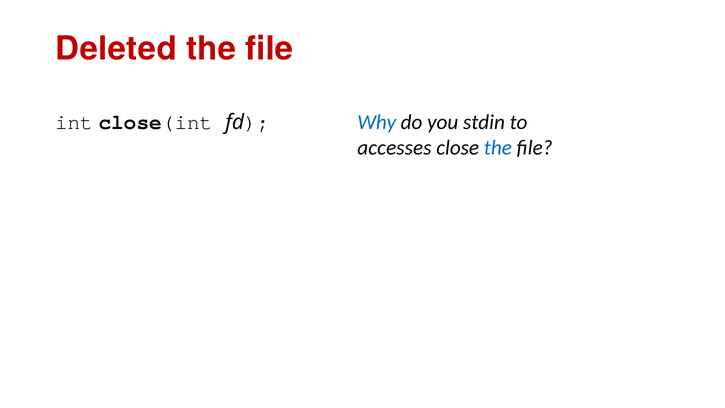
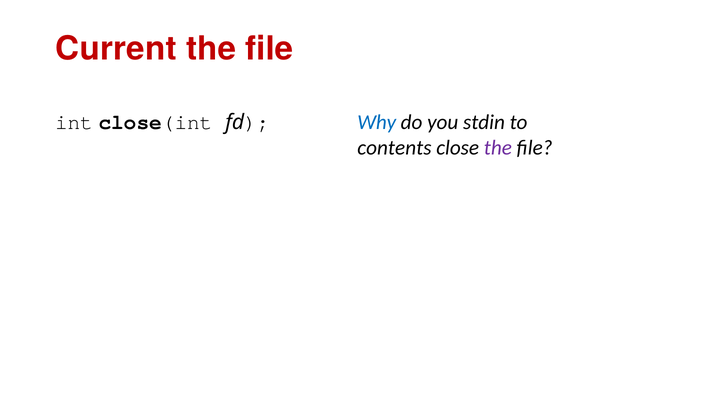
Deleted: Deleted -> Current (116, 49)
accesses: accesses -> contents (394, 148)
the colour: blue -> purple (498, 148)
